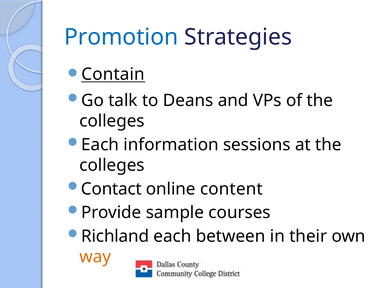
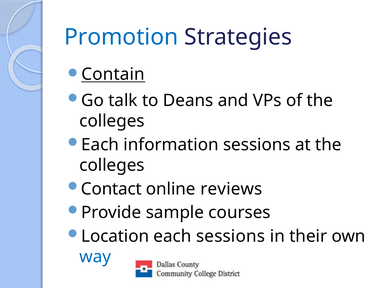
content: content -> reviews (231, 189)
Richland: Richland -> Location (115, 236)
each between: between -> sessions (231, 236)
way colour: orange -> blue (95, 257)
